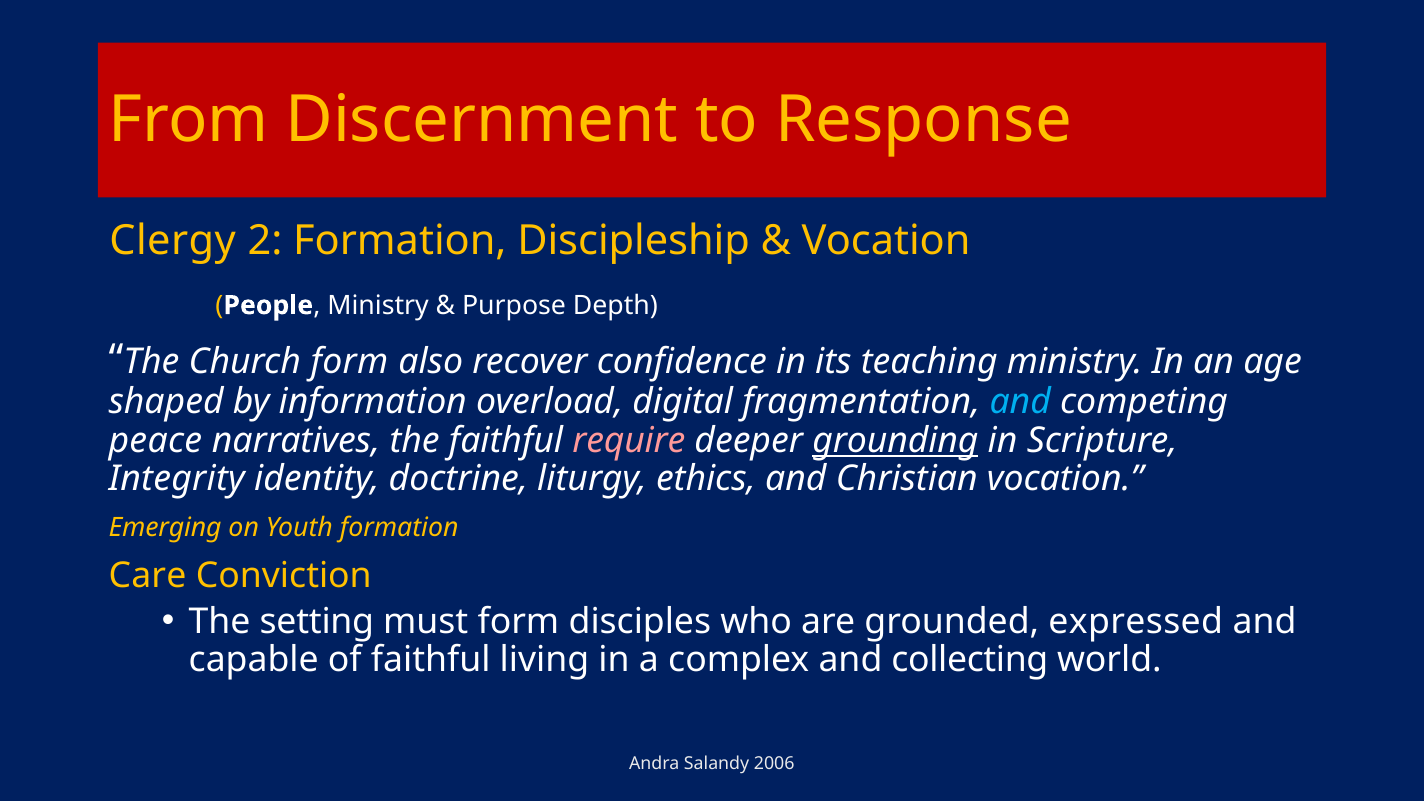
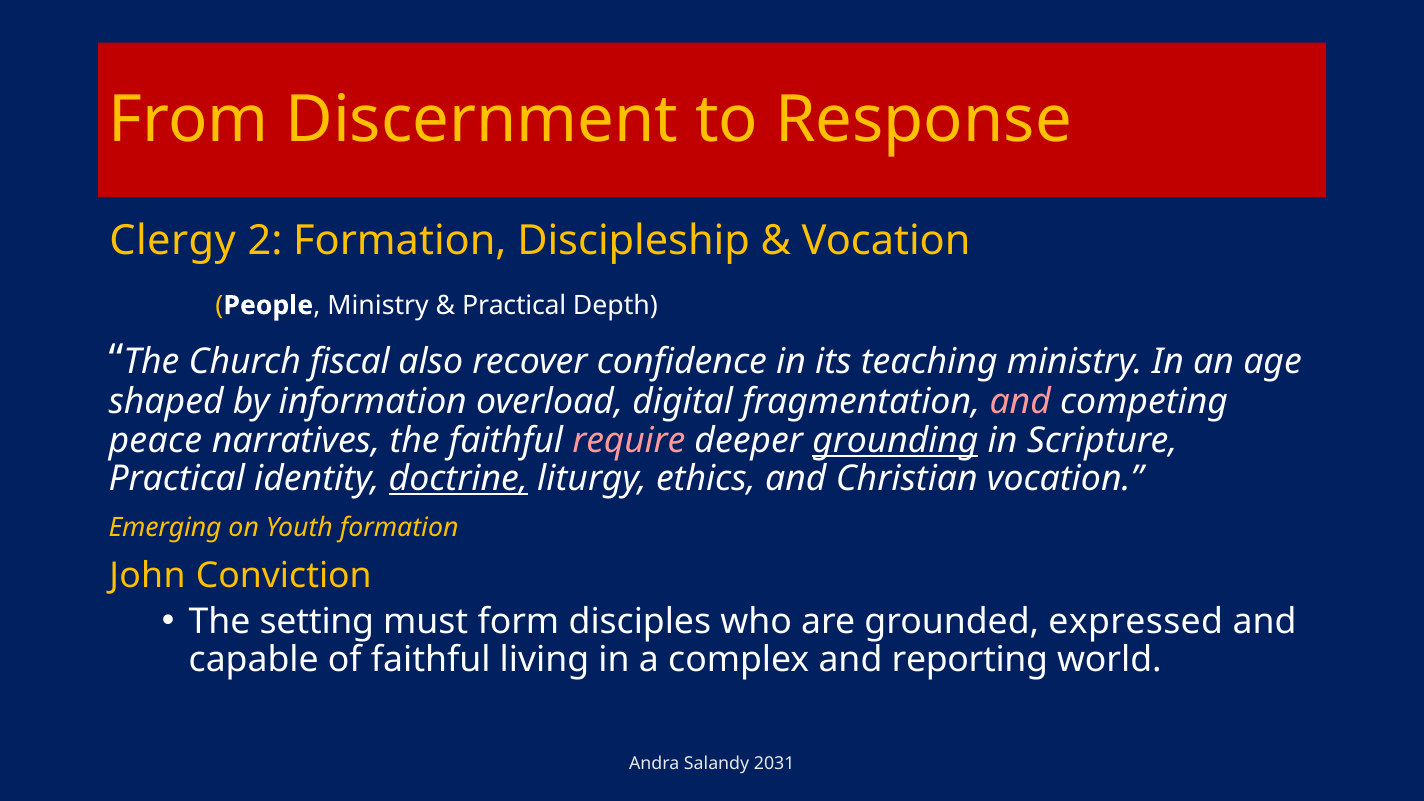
Purpose: Purpose -> Practical (514, 305)
Church form: form -> fiscal (350, 362)
and colour: light blue -> pink (1020, 402)
Integrity: Integrity -> Practical (177, 479)
doctrine underline: none -> present (458, 479)
Care: Care -> John (147, 576)
collecting: collecting -> reporting (970, 660)
2006: 2006 -> 2031 (774, 764)
